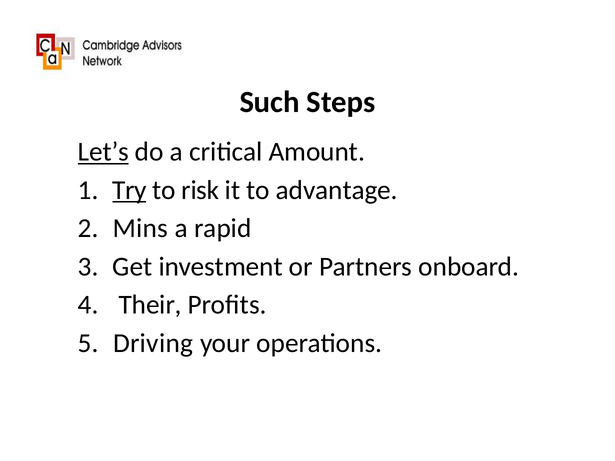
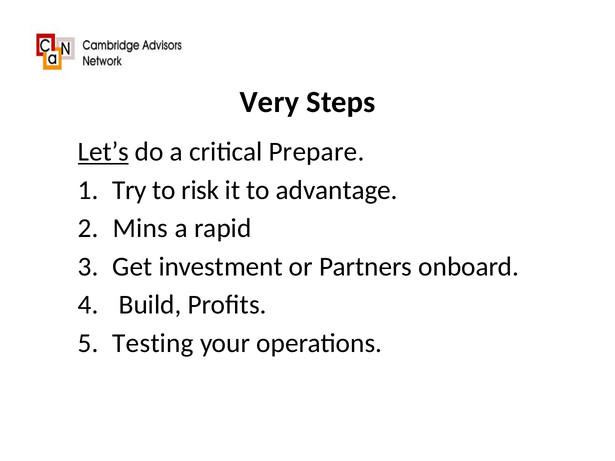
Such: Such -> Very (269, 102)
Amount: Amount -> Prepare (317, 152)
Try underline: present -> none (129, 190)
Their: Their -> Build (150, 305)
Driving: Driving -> Testing (153, 343)
